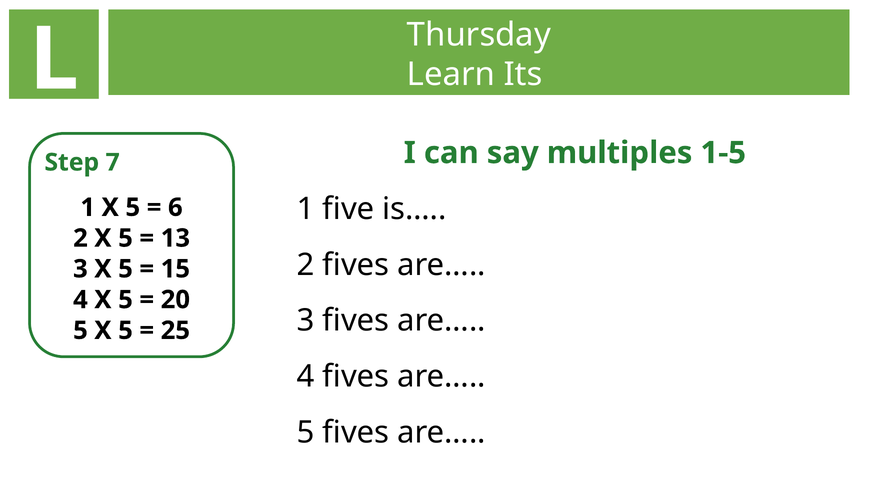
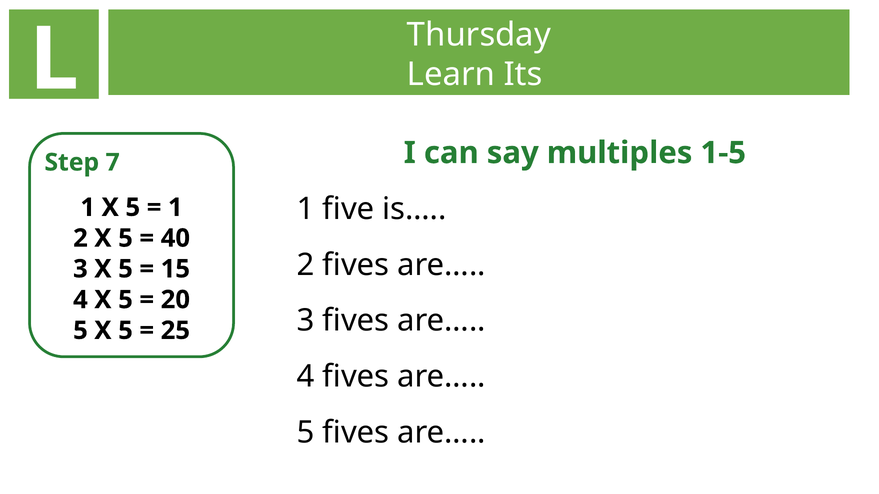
6: 6 -> 1 (175, 208)
13: 13 -> 40 (175, 238)
